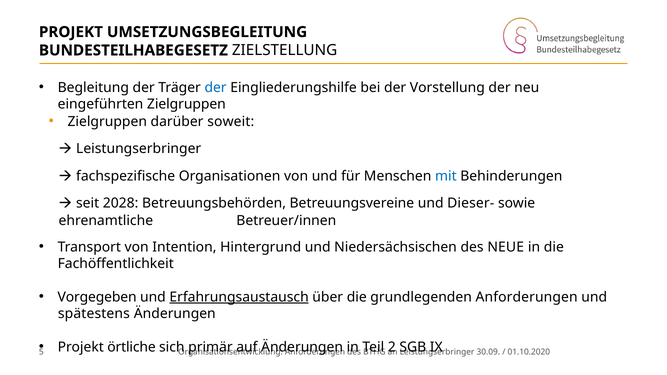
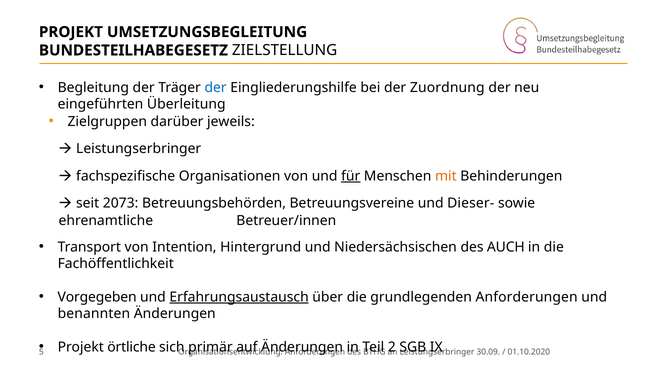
Vorstellung: Vorstellung -> Zuordnung (447, 88)
eingeführten Zielgruppen: Zielgruppen -> Überleitung (186, 104)
soweit: soweit -> jeweils (231, 122)
für underline: none -> present (351, 176)
mit colour: blue -> orange (446, 176)
2028: 2028 -> 2073 (121, 203)
NEUE: NEUE -> AUCH (506, 247)
spätestens: spätestens -> benannten (94, 314)
